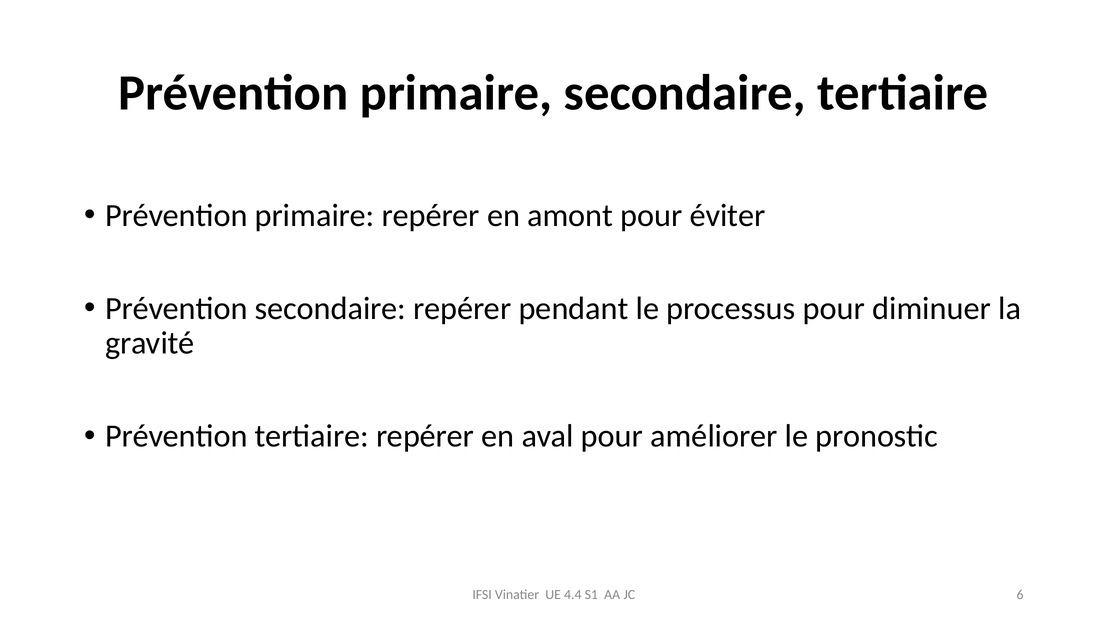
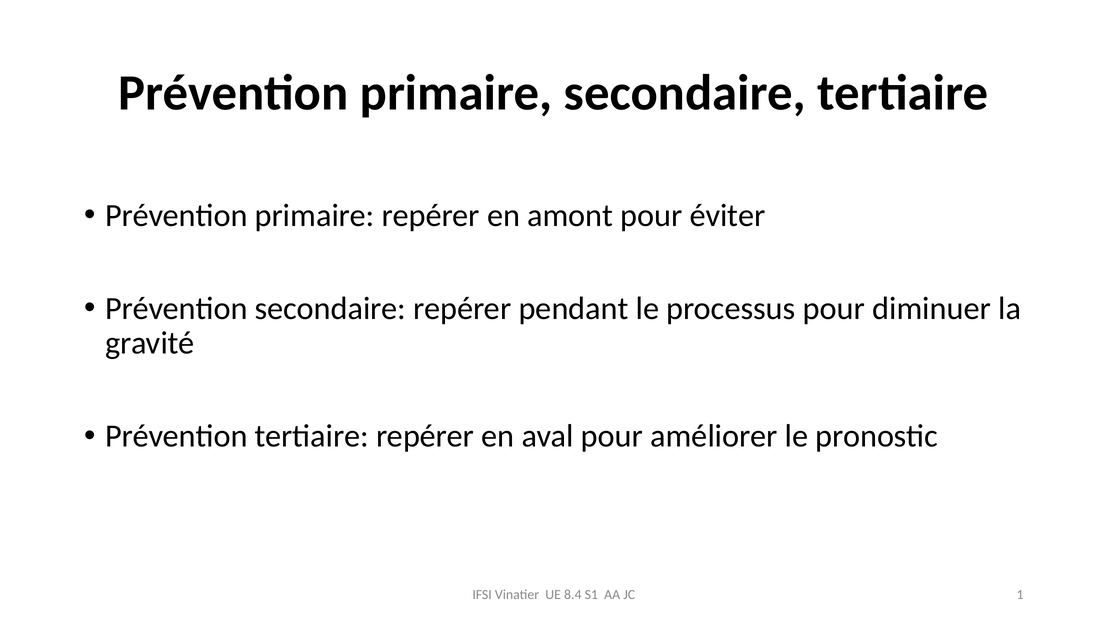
4.4: 4.4 -> 8.4 (573, 595)
6: 6 -> 1 (1020, 595)
